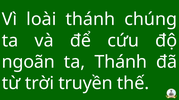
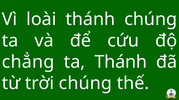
ngoãn: ngoãn -> chẳng (28, 62)
trời truyền: truyền -> chúng (85, 84)
